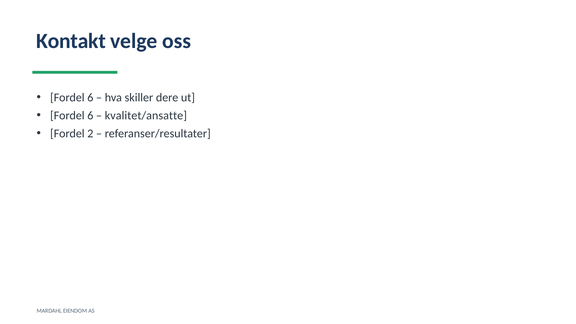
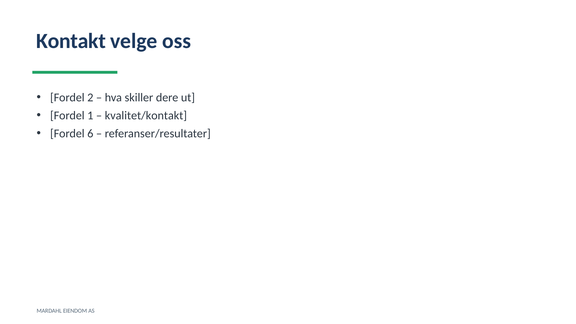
6: 6 -> 2 (90, 98)
6: 6 -> 1 (90, 116)
kvalitet/ansatte: kvalitet/ansatte -> kvalitet/kontakt (146, 116)
2: 2 -> 6 (90, 134)
